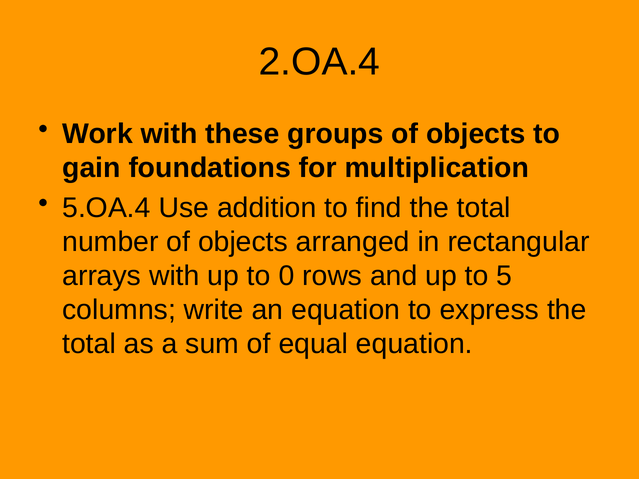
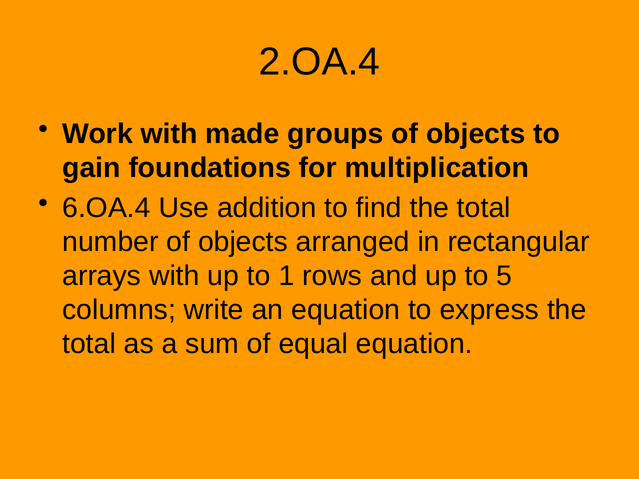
these: these -> made (242, 134)
5.OA.4: 5.OA.4 -> 6.OA.4 (106, 208)
0: 0 -> 1 (286, 276)
